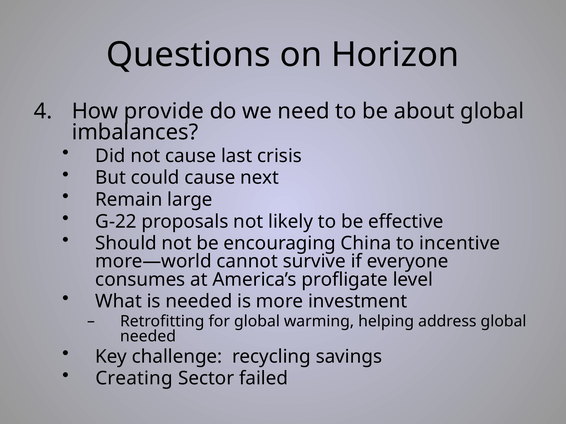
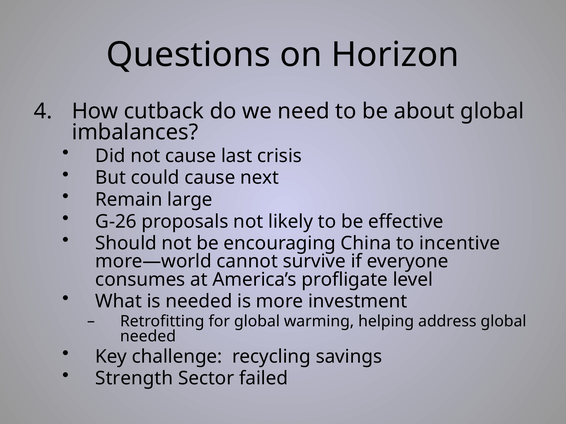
provide: provide -> cutback (164, 111)
G-22: G-22 -> G-26 (116, 222)
Creating: Creating -> Strength (134, 379)
